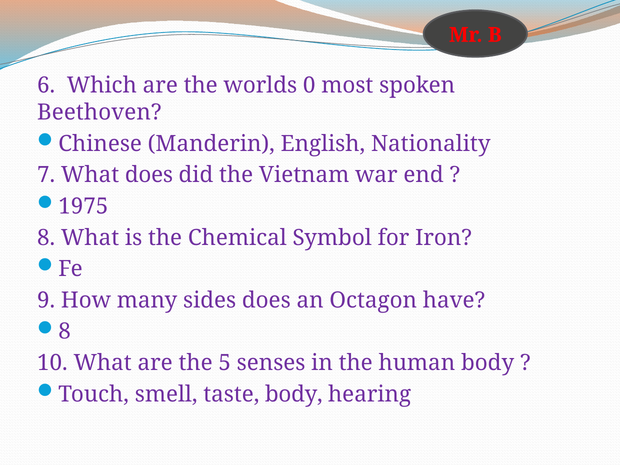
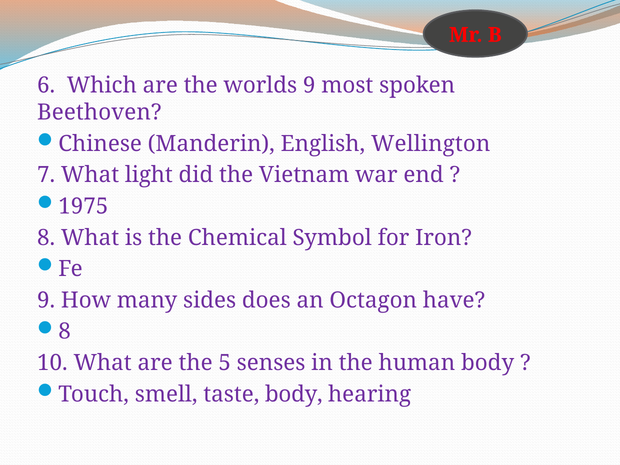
worlds 0: 0 -> 9 (309, 86)
Nationality: Nationality -> Wellington (431, 144)
What does: does -> light (149, 175)
